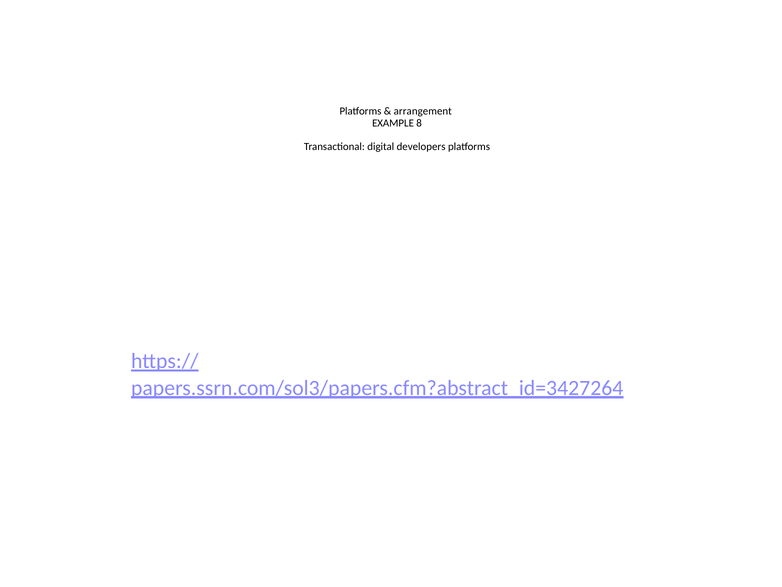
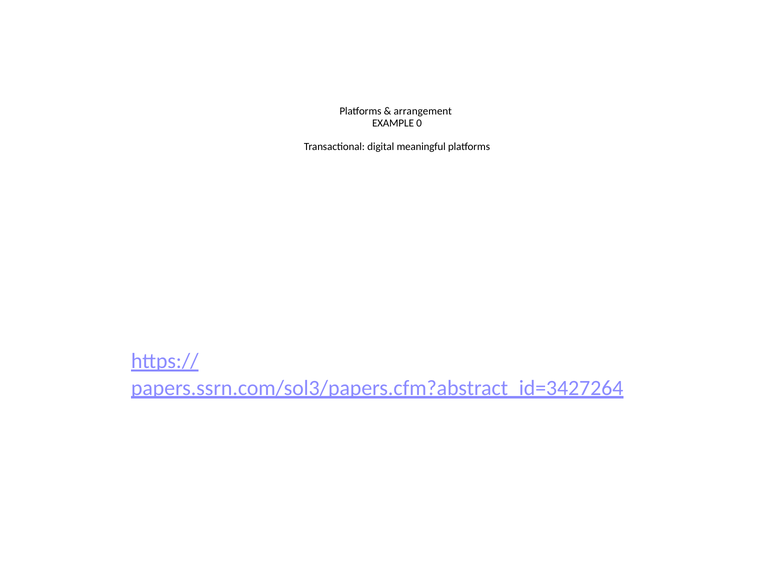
8: 8 -> 0 (419, 123)
developers: developers -> meaningful (421, 147)
